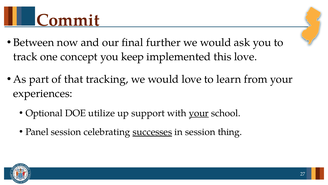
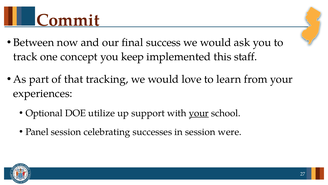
further: further -> success (163, 42)
this love: love -> staff (246, 57)
successes underline: present -> none (152, 132)
thing: thing -> were (230, 132)
